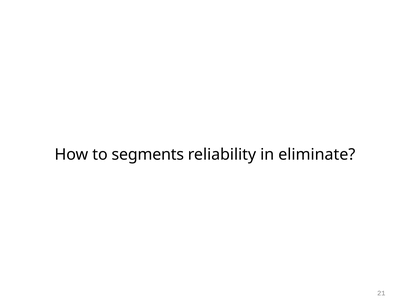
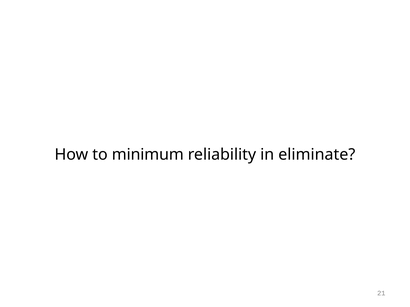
segments: segments -> minimum (148, 155)
